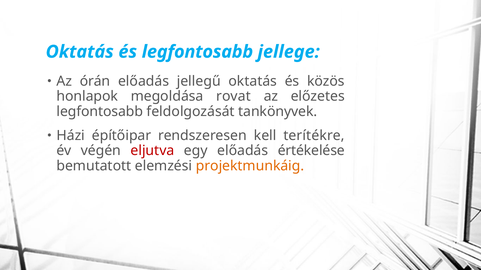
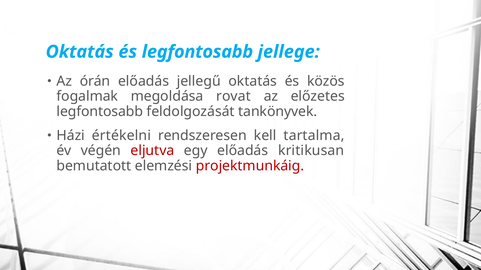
honlapok: honlapok -> fogalmak (87, 97)
építőipar: építőipar -> értékelni (121, 136)
terítékre: terítékre -> tartalma (314, 136)
értékelése: értékelése -> kritikusan (311, 151)
projektmunkáig colour: orange -> red (250, 166)
